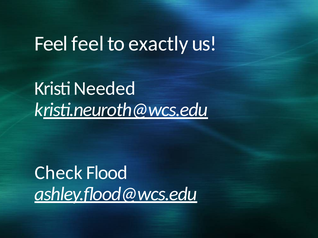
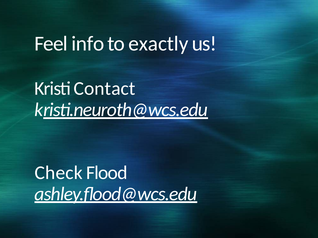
Feel feel: feel -> info (88, 44)
Needed: Needed -> Contact (105, 89)
